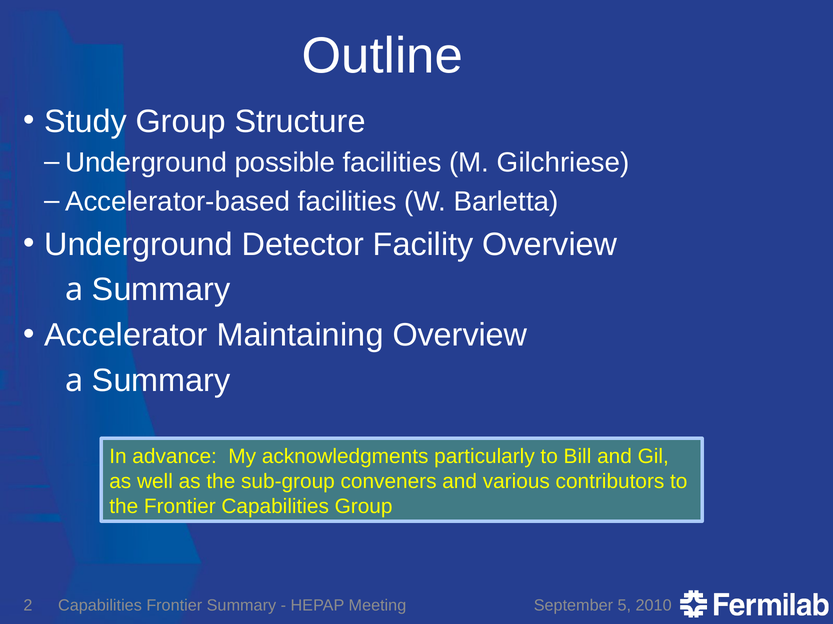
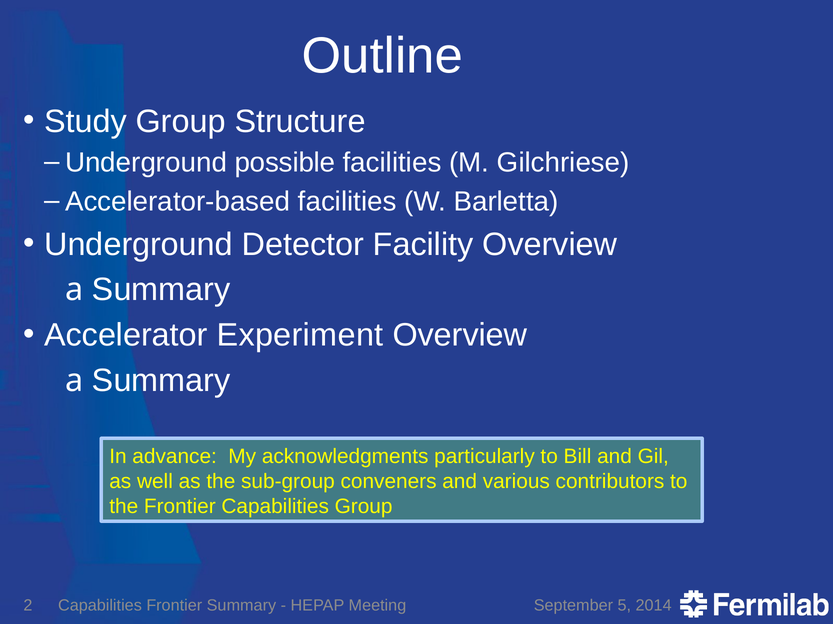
Maintaining: Maintaining -> Experiment (300, 335)
2010: 2010 -> 2014 (654, 606)
